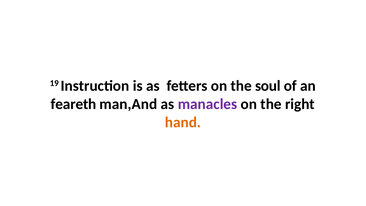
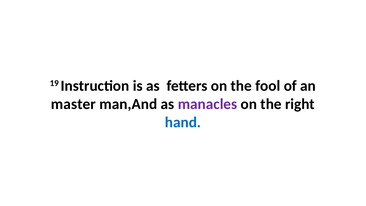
soul: soul -> fool (268, 86)
feareth: feareth -> master (73, 104)
hand colour: orange -> blue (183, 122)
